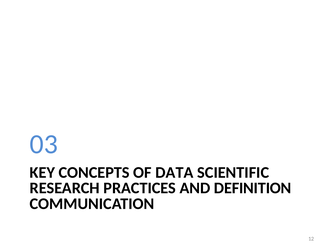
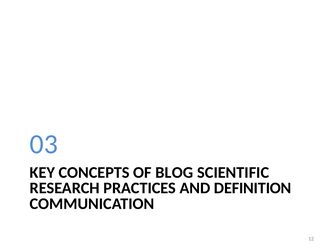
DATA: DATA -> BLOG (174, 173)
